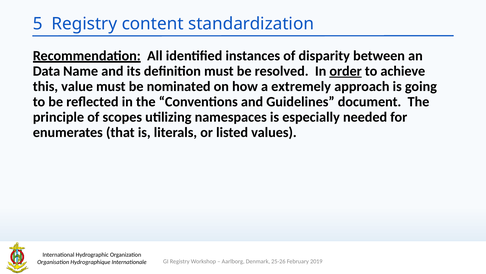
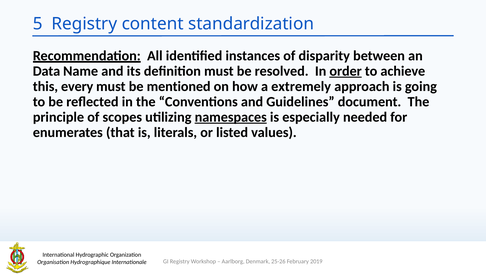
value: value -> every (77, 86)
nominated: nominated -> mentioned (179, 86)
namespaces underline: none -> present (231, 117)
